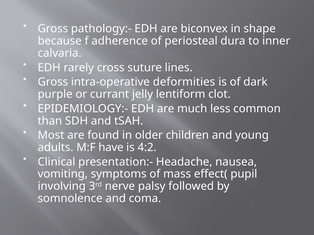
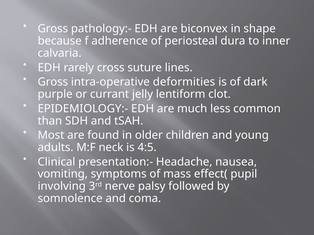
have: have -> neck (111, 148)
4:2: 4:2 -> 4:5 (147, 148)
